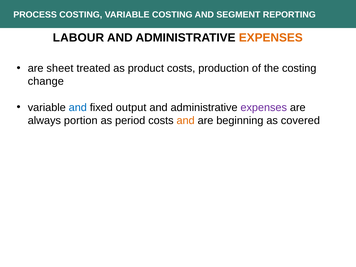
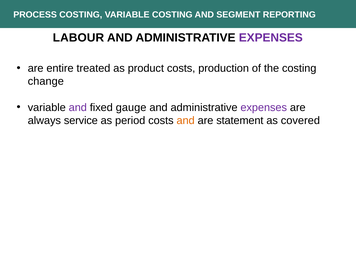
EXPENSES colour: orange -> purple (271, 38)
sheet: sheet -> entire (60, 68)
and colour: blue -> purple (78, 107)
output: output -> gauge (131, 107)
portion: portion -> service (81, 121)
beginning: beginning -> statement (240, 121)
